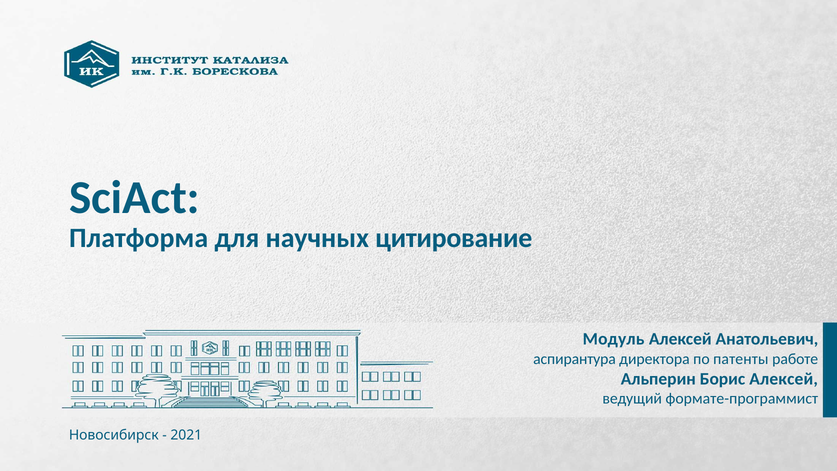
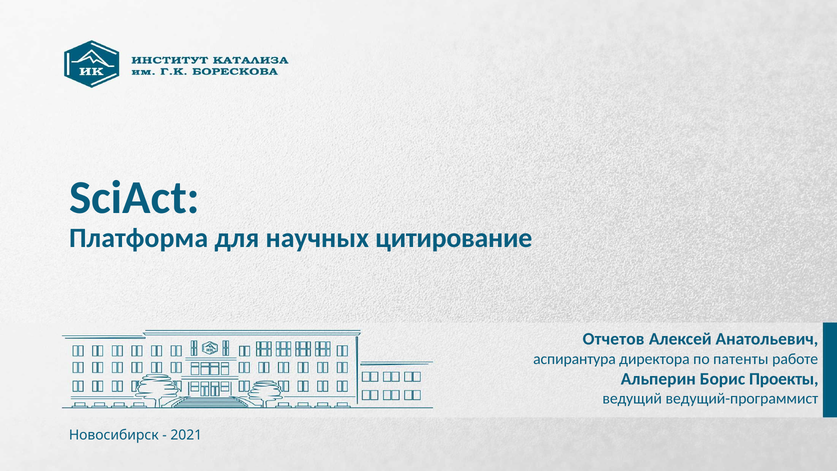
Модуль: Модуль -> Отчетов (614, 339)
Борис Алексей: Алексей -> Проекты (784, 379)
формате-программист: формате-программист -> ведущий-программист (742, 399)
